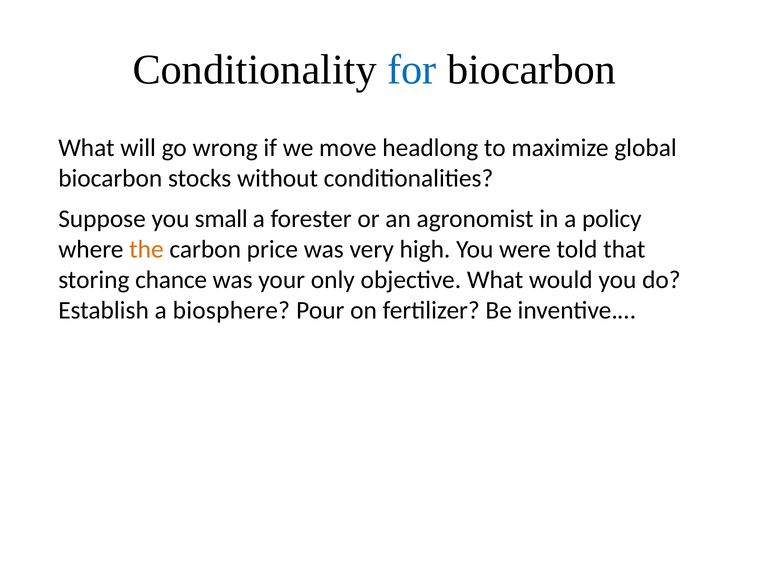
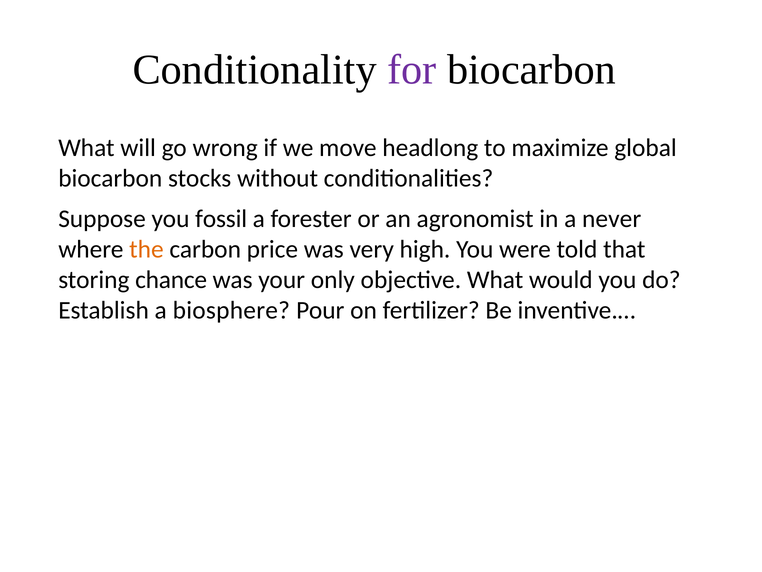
for colour: blue -> purple (412, 70)
small: small -> fossil (221, 219)
policy: policy -> never (612, 219)
